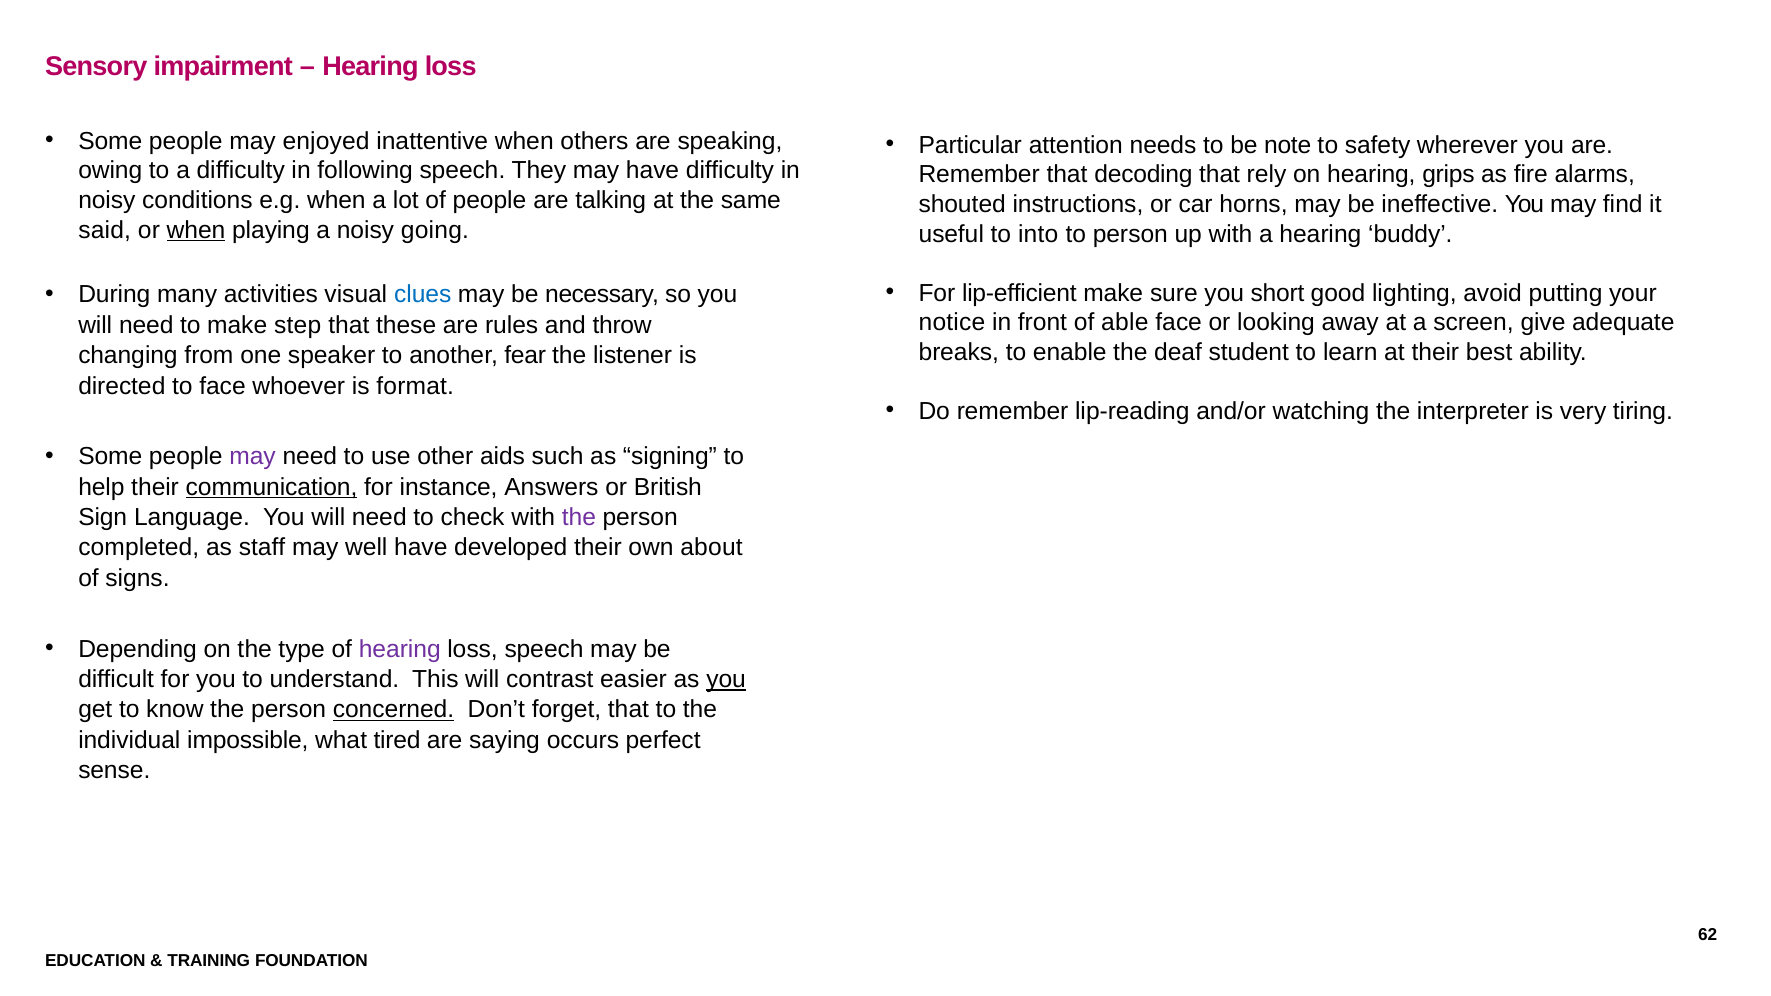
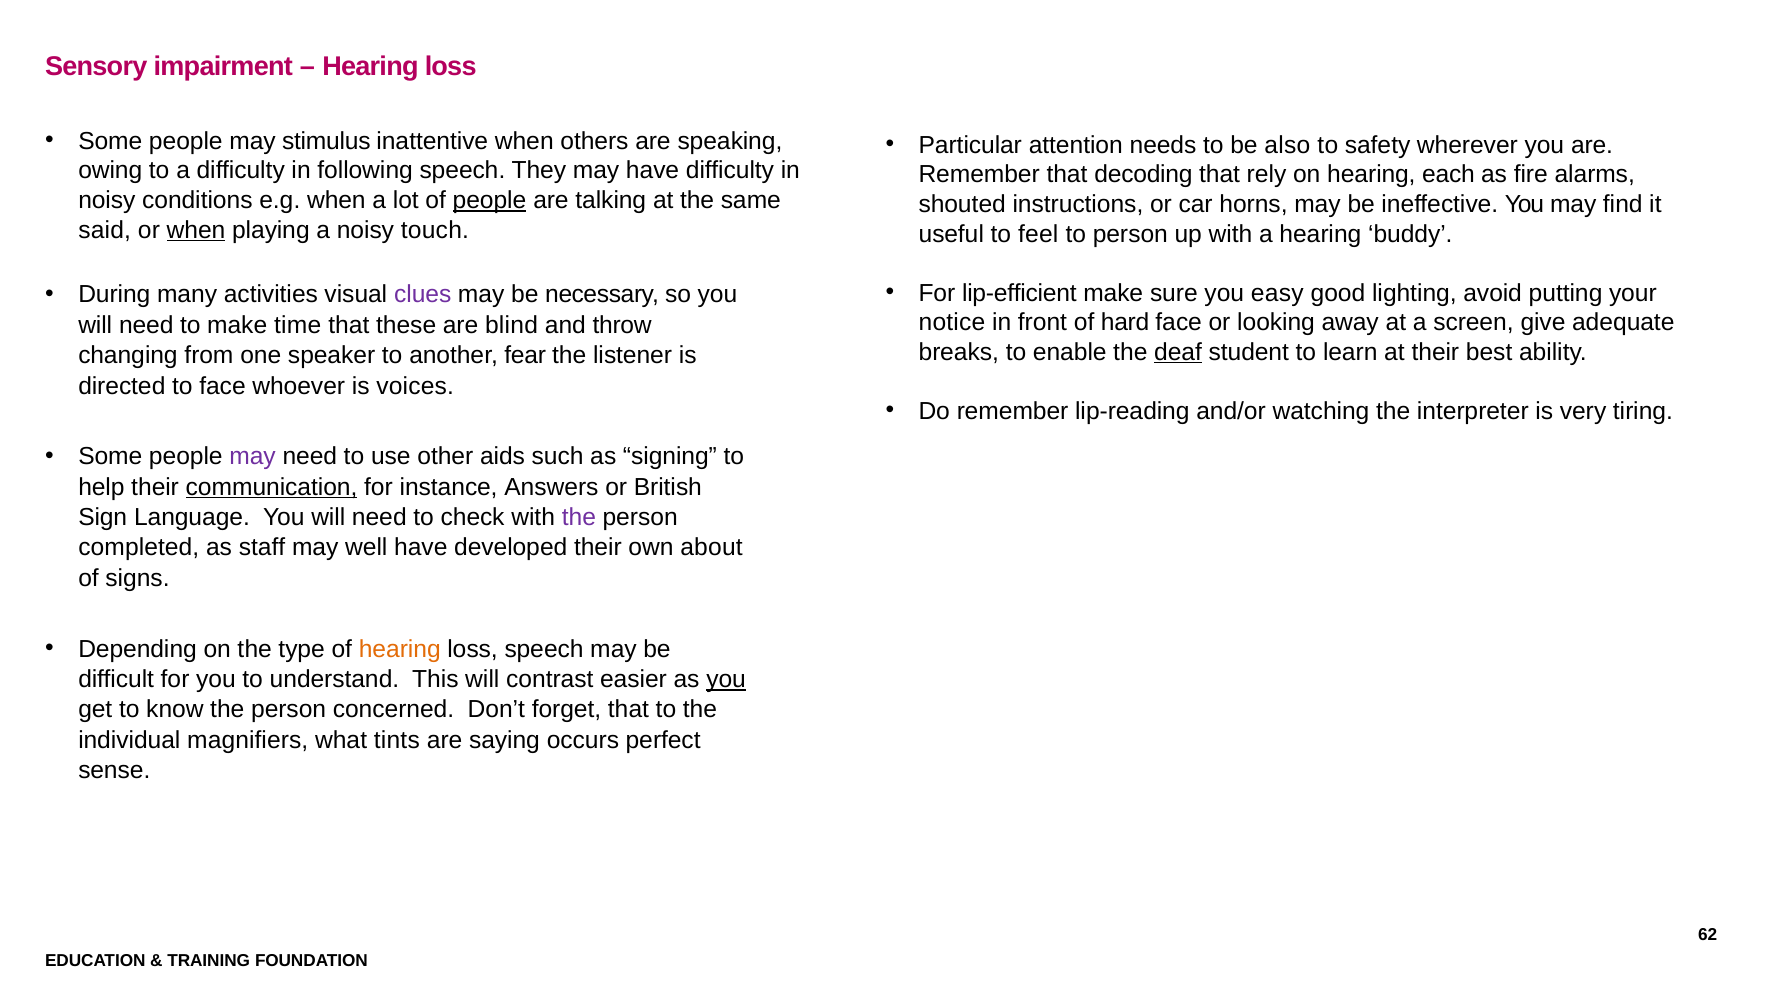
enjoyed: enjoyed -> stimulus (326, 141)
note: note -> also (1287, 145)
grips: grips -> each (1448, 175)
people underline: none -> present (489, 200)
going: going -> touch (435, 230)
into: into -> feel (1038, 234)
short: short -> easy (1277, 293)
clues colour: blue -> purple (423, 295)
able: able -> hard (1125, 323)
step: step -> time (298, 325)
rules: rules -> blind (512, 325)
deaf underline: none -> present (1178, 352)
format: format -> voices (415, 386)
hearing colour: purple -> orange (400, 649)
concerned underline: present -> none (393, 710)
impossible: impossible -> magnifiers (248, 740)
tired: tired -> tints (397, 740)
